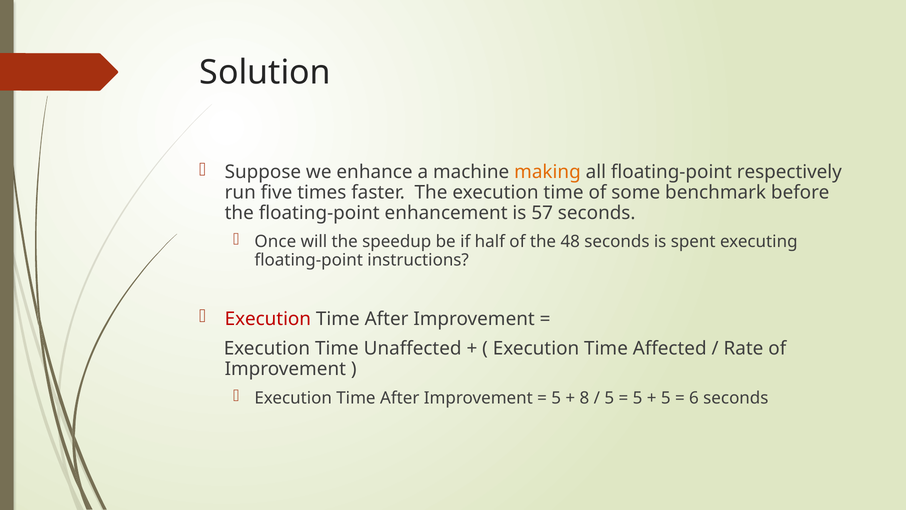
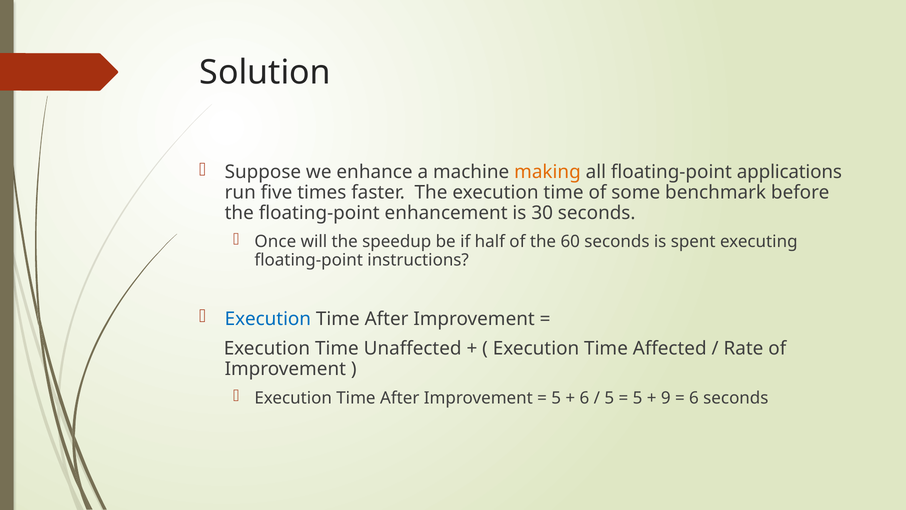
respectively: respectively -> applications (789, 172)
57: 57 -> 30 (542, 213)
48: 48 -> 60 (570, 242)
Execution colour: red -> blue (268, 319)
8: 8 -> 6 (584, 398)
5: 5 -> 9 (666, 398)
